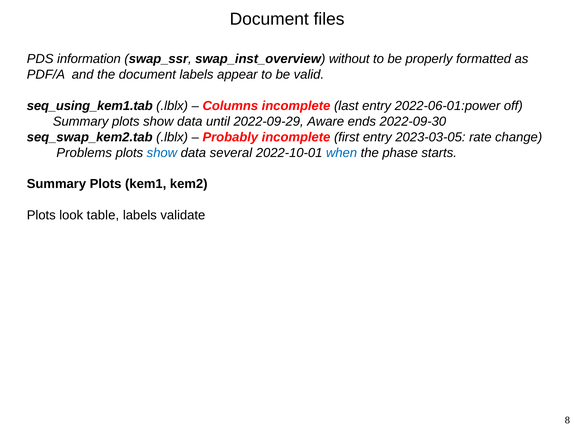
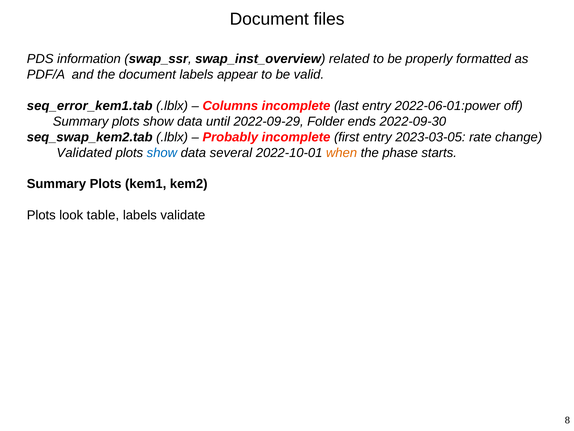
without: without -> related (349, 59)
seq_using_kem1.tab: seq_using_kem1.tab -> seq_error_kem1.tab (90, 106)
Aware: Aware -> Folder (326, 121)
Problems: Problems -> Validated (84, 153)
when colour: blue -> orange (342, 153)
